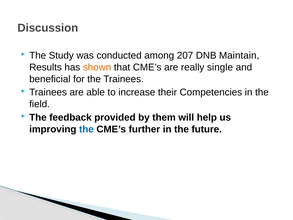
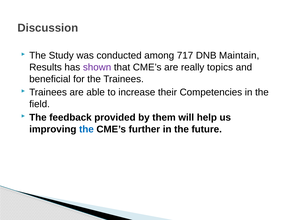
207: 207 -> 717 (185, 55)
shown colour: orange -> purple (97, 67)
single: single -> topics (220, 67)
